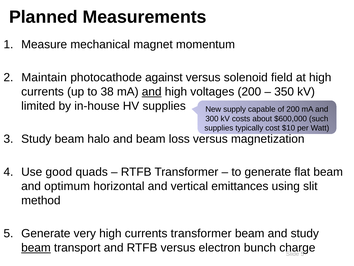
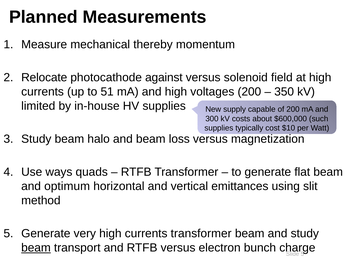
magnet: magnet -> thereby (153, 44)
Maintain: Maintain -> Relocate (44, 77)
38: 38 -> 51 (107, 92)
and underline: present -> none (152, 92)
good: good -> ways (59, 172)
